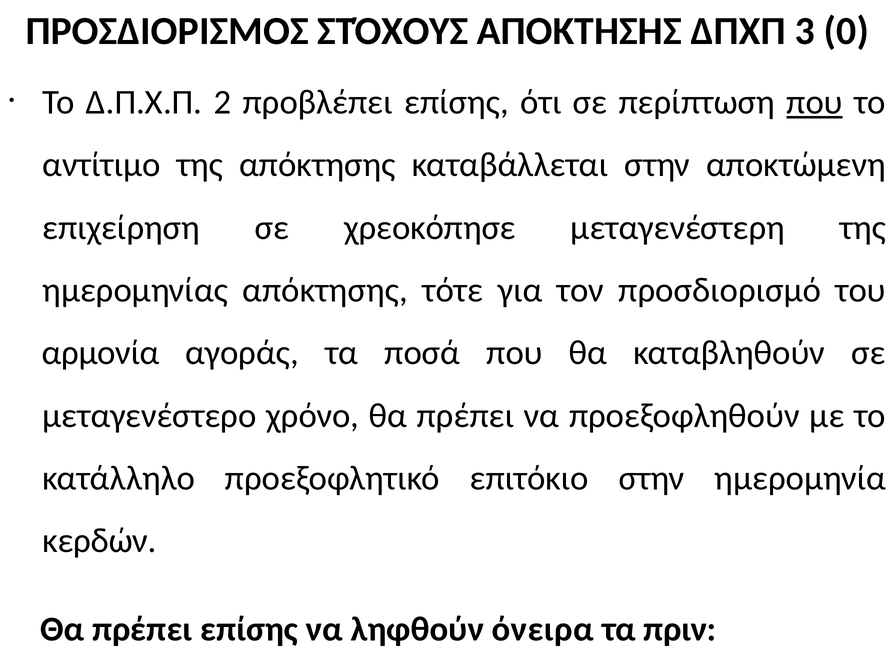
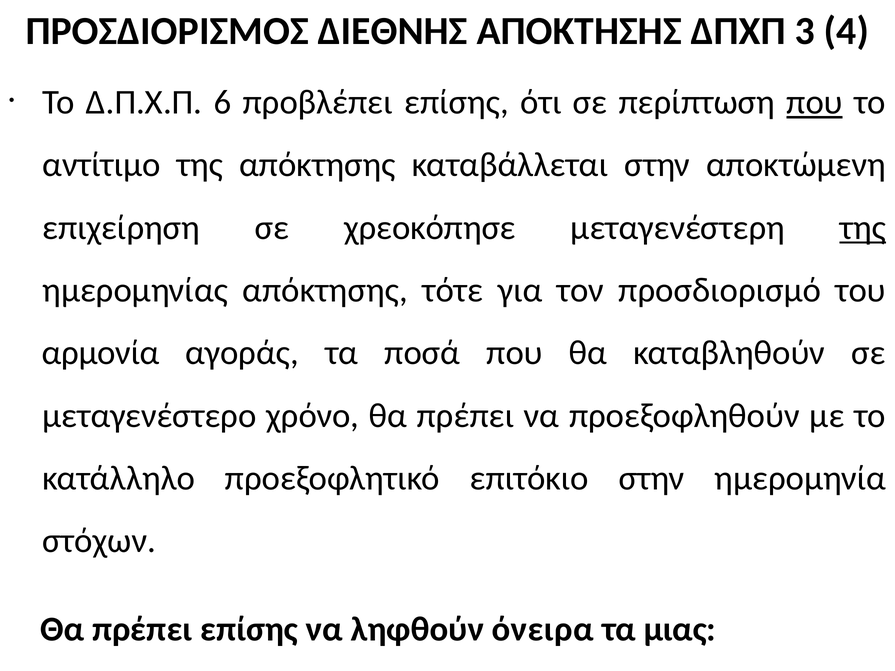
ΣΤΌΧΟΥΣ: ΣΤΌΧΟΥΣ -> ΔΙΕΘΝΗΣ (393, 31)
0: 0 -> 4 (846, 31)
2: 2 -> 6 (222, 102)
της underline: none -> present (863, 228)
κερδών: κερδών -> στόχων (99, 541)
πριν: πριν -> μιας (680, 629)
